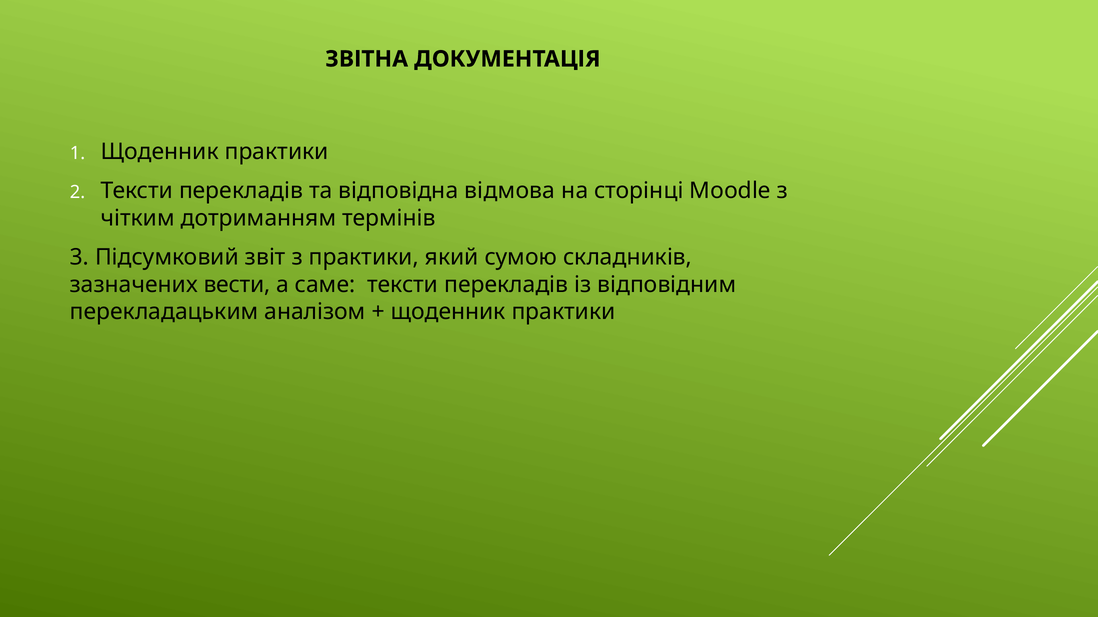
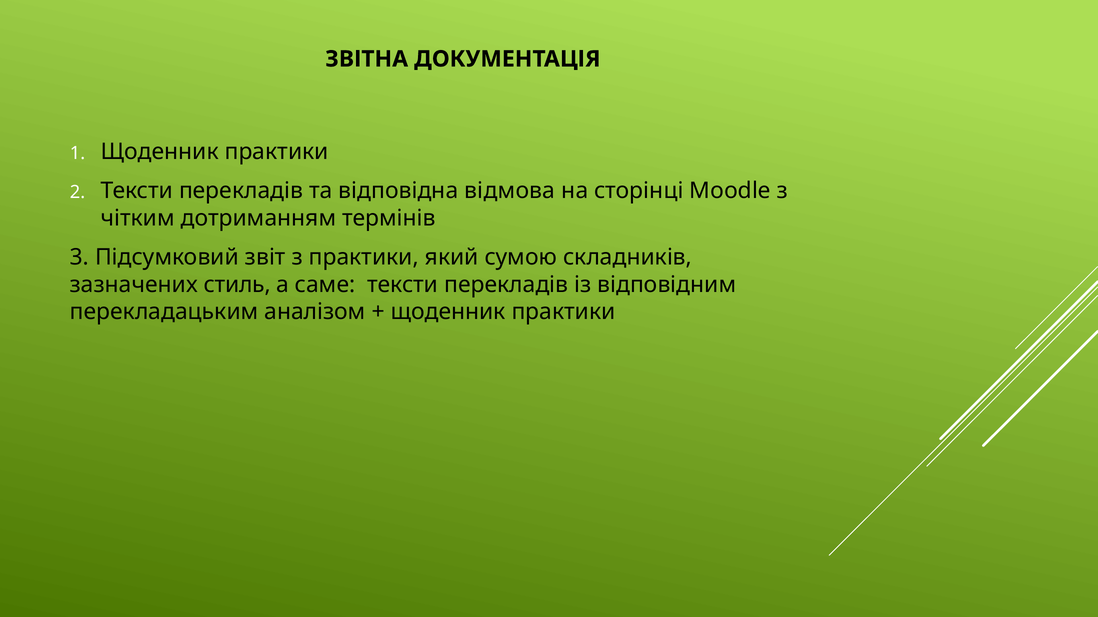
вести: вести -> стиль (237, 285)
